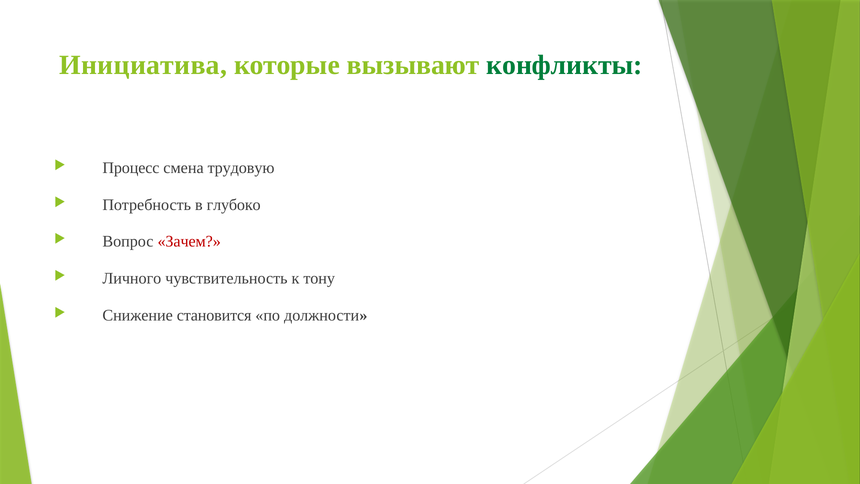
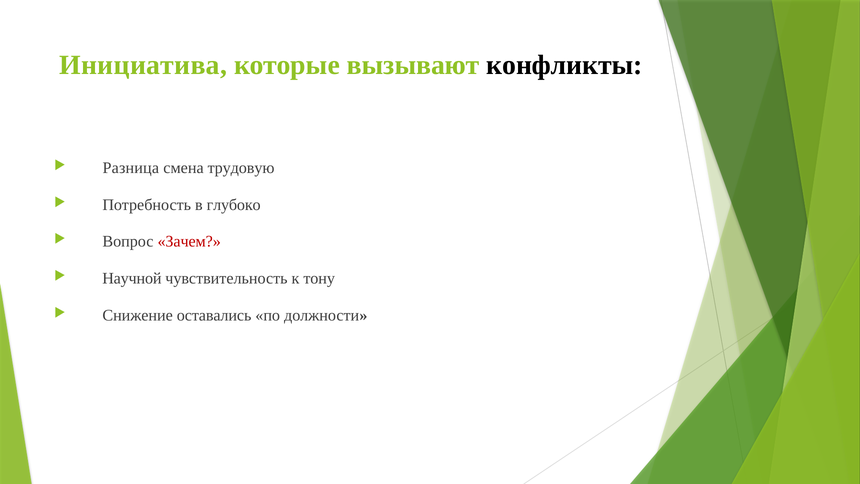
конфликты colour: green -> black (564, 65)
Процесс: Процесс -> Разница (131, 168)
Личного: Личного -> Научной (132, 278)
становится: становится -> оставались (214, 315)
